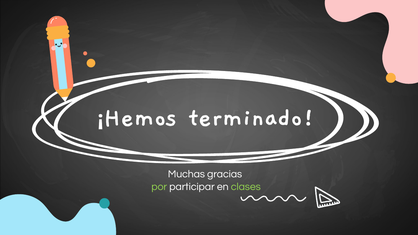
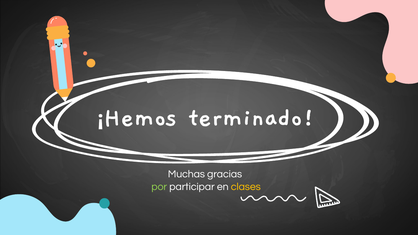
clases colour: light green -> yellow (246, 187)
